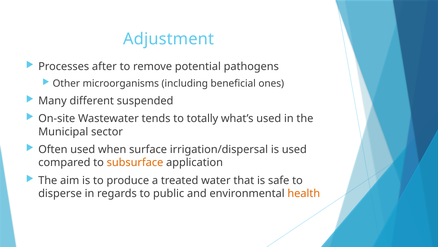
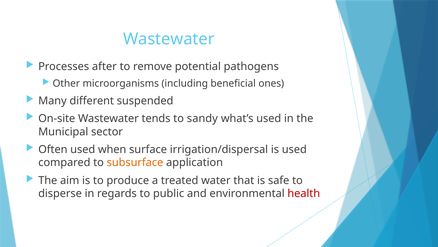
Adjustment: Adjustment -> Wastewater (169, 39)
totally: totally -> sandy (202, 118)
health colour: orange -> red (304, 193)
